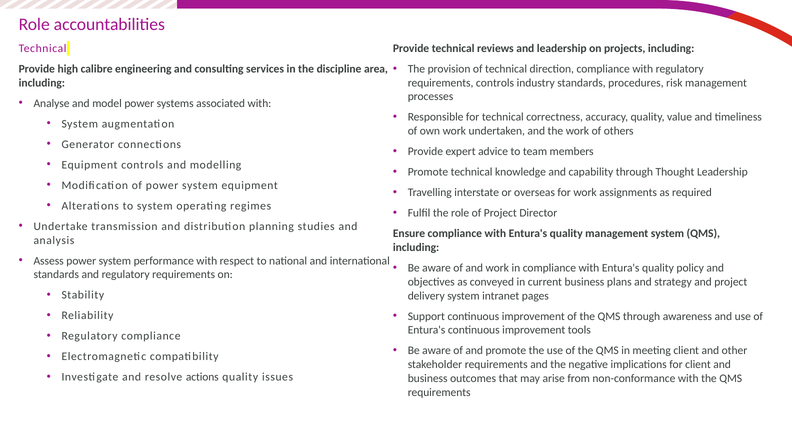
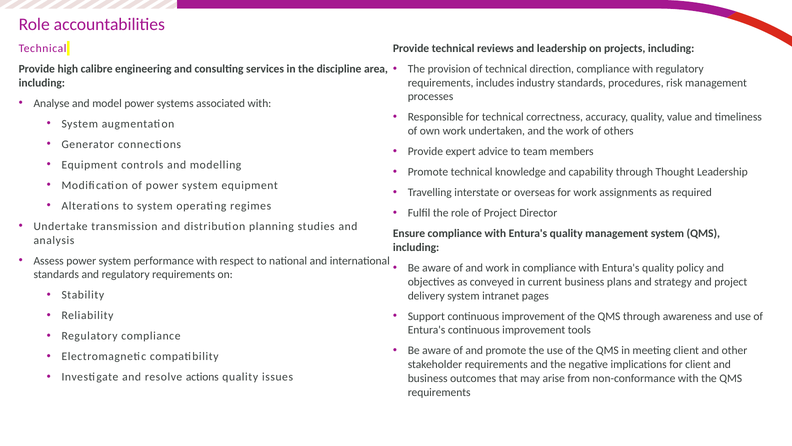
requirements controls: controls -> includes (495, 83)
